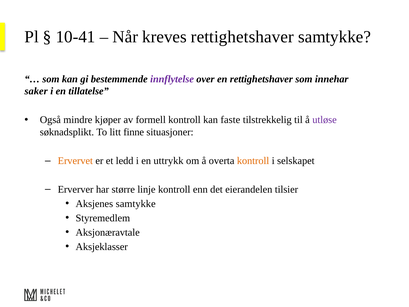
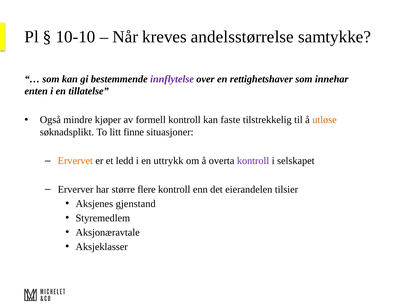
10-41: 10-41 -> 10-10 (76, 37)
kreves rettighetshaver: rettighetshaver -> andelsstørrelse (242, 37)
saker: saker -> enten (36, 91)
utløse colour: purple -> orange (325, 120)
kontroll colour: orange -> purple (253, 161)
linje: linje -> flere (147, 189)
Aksjenes samtykke: samtykke -> gjenstand (136, 204)
